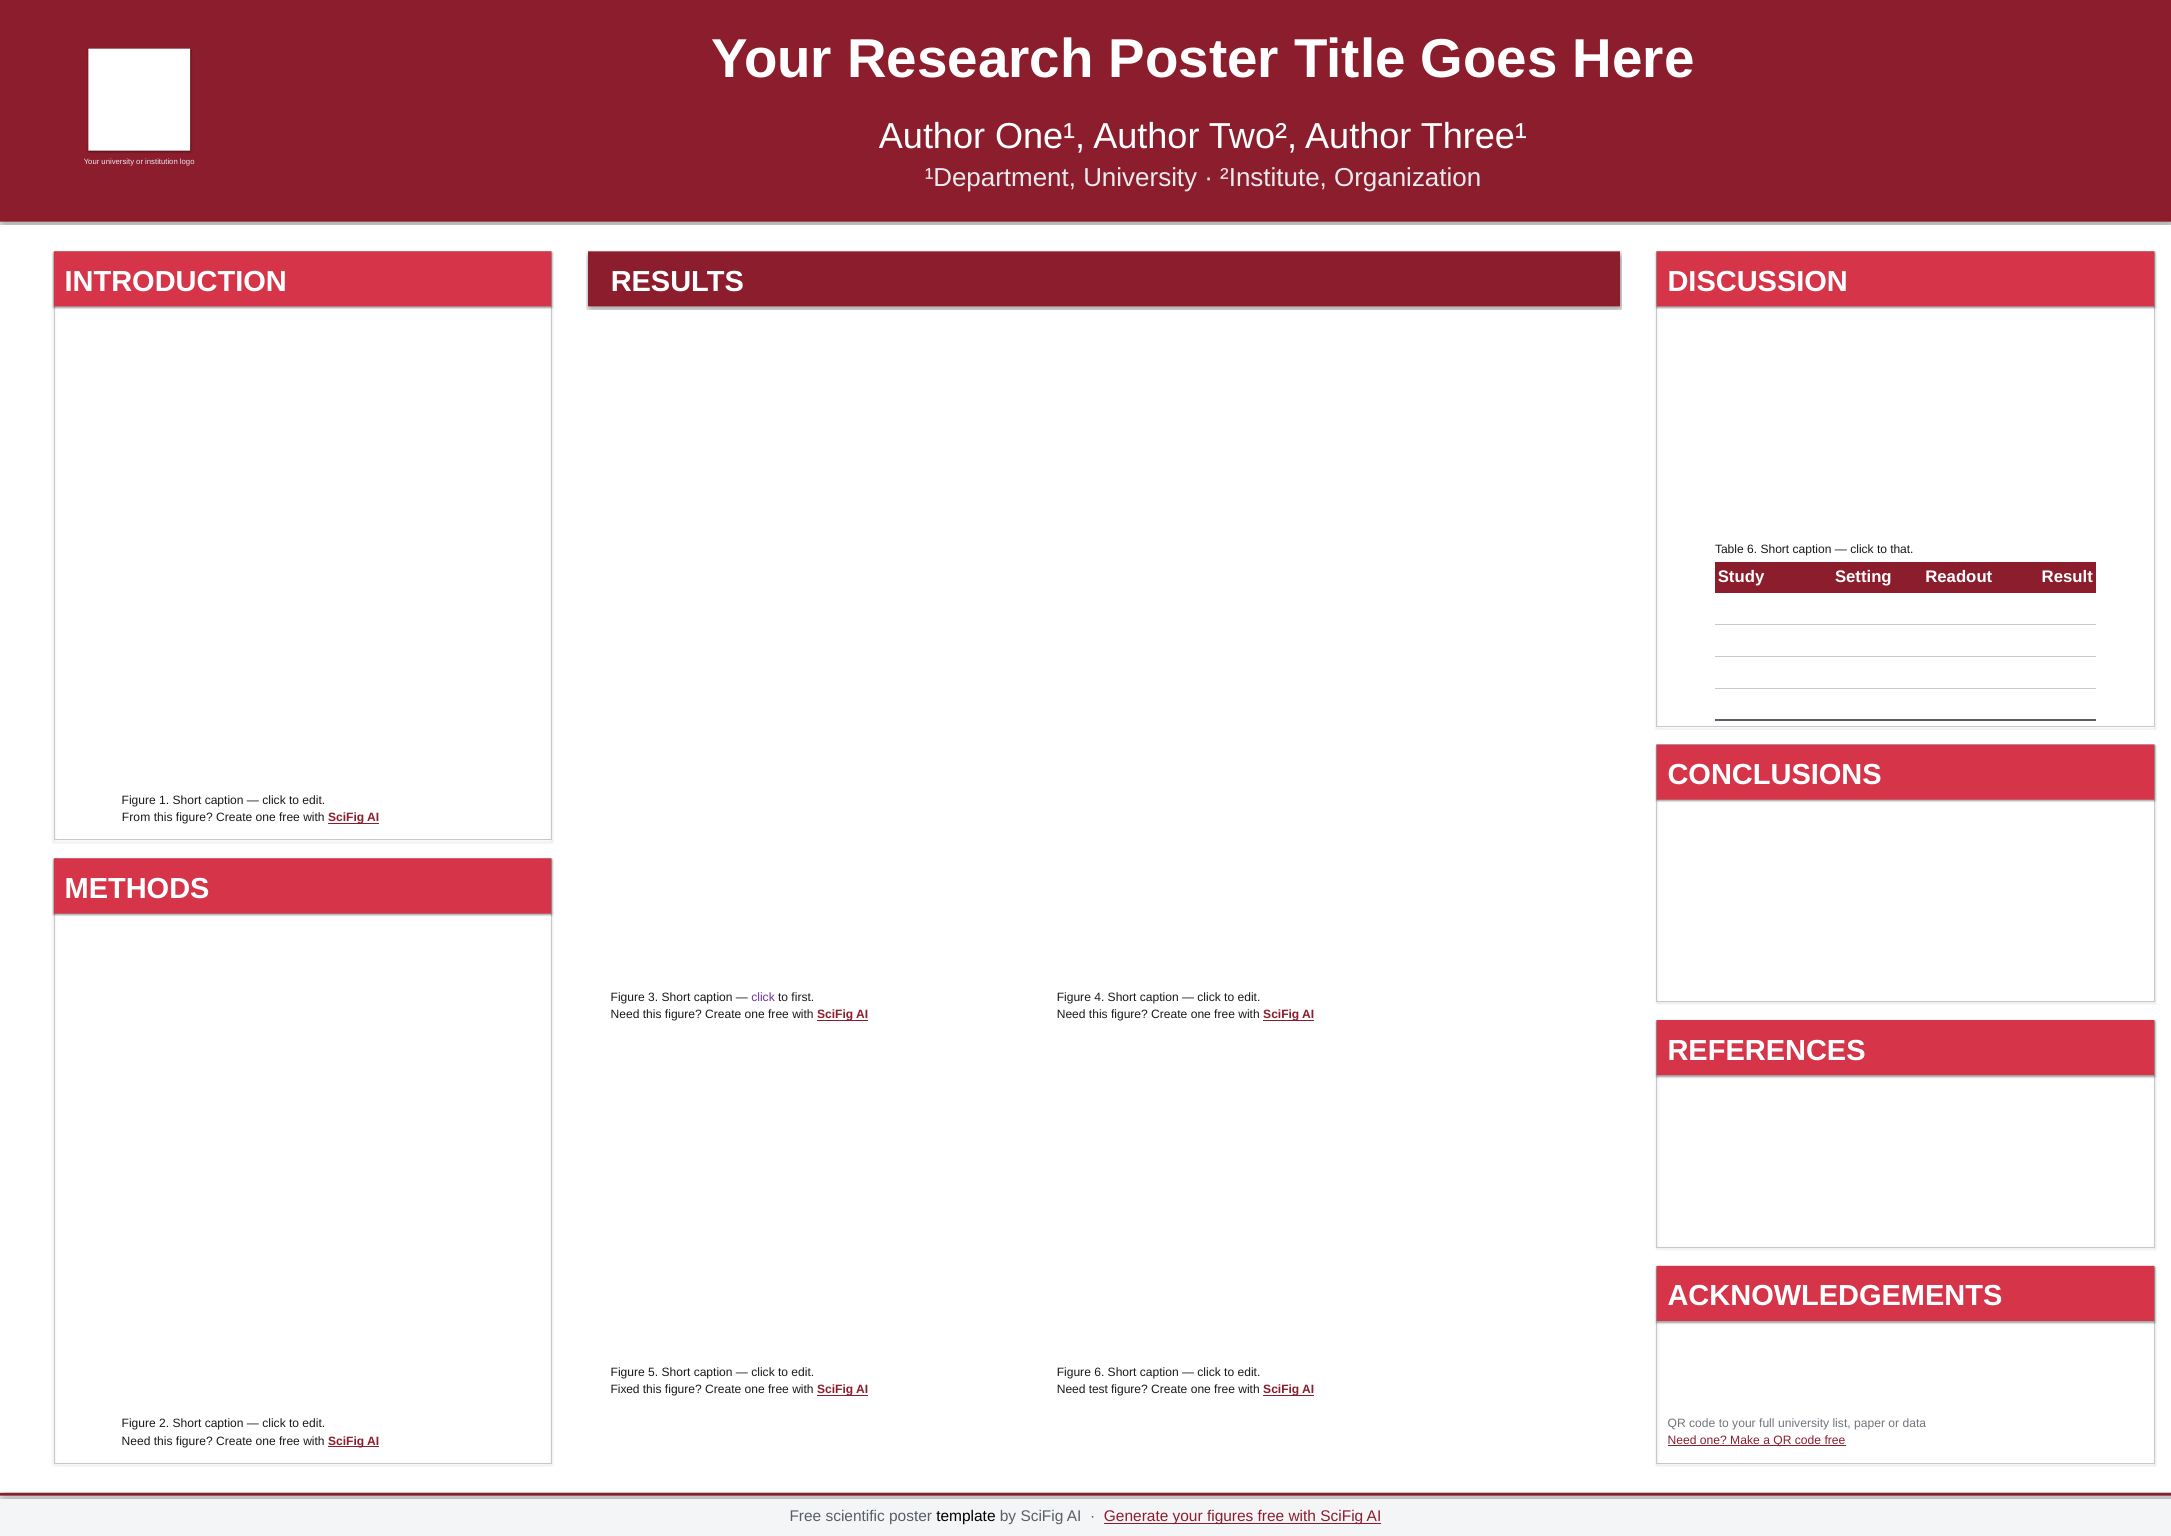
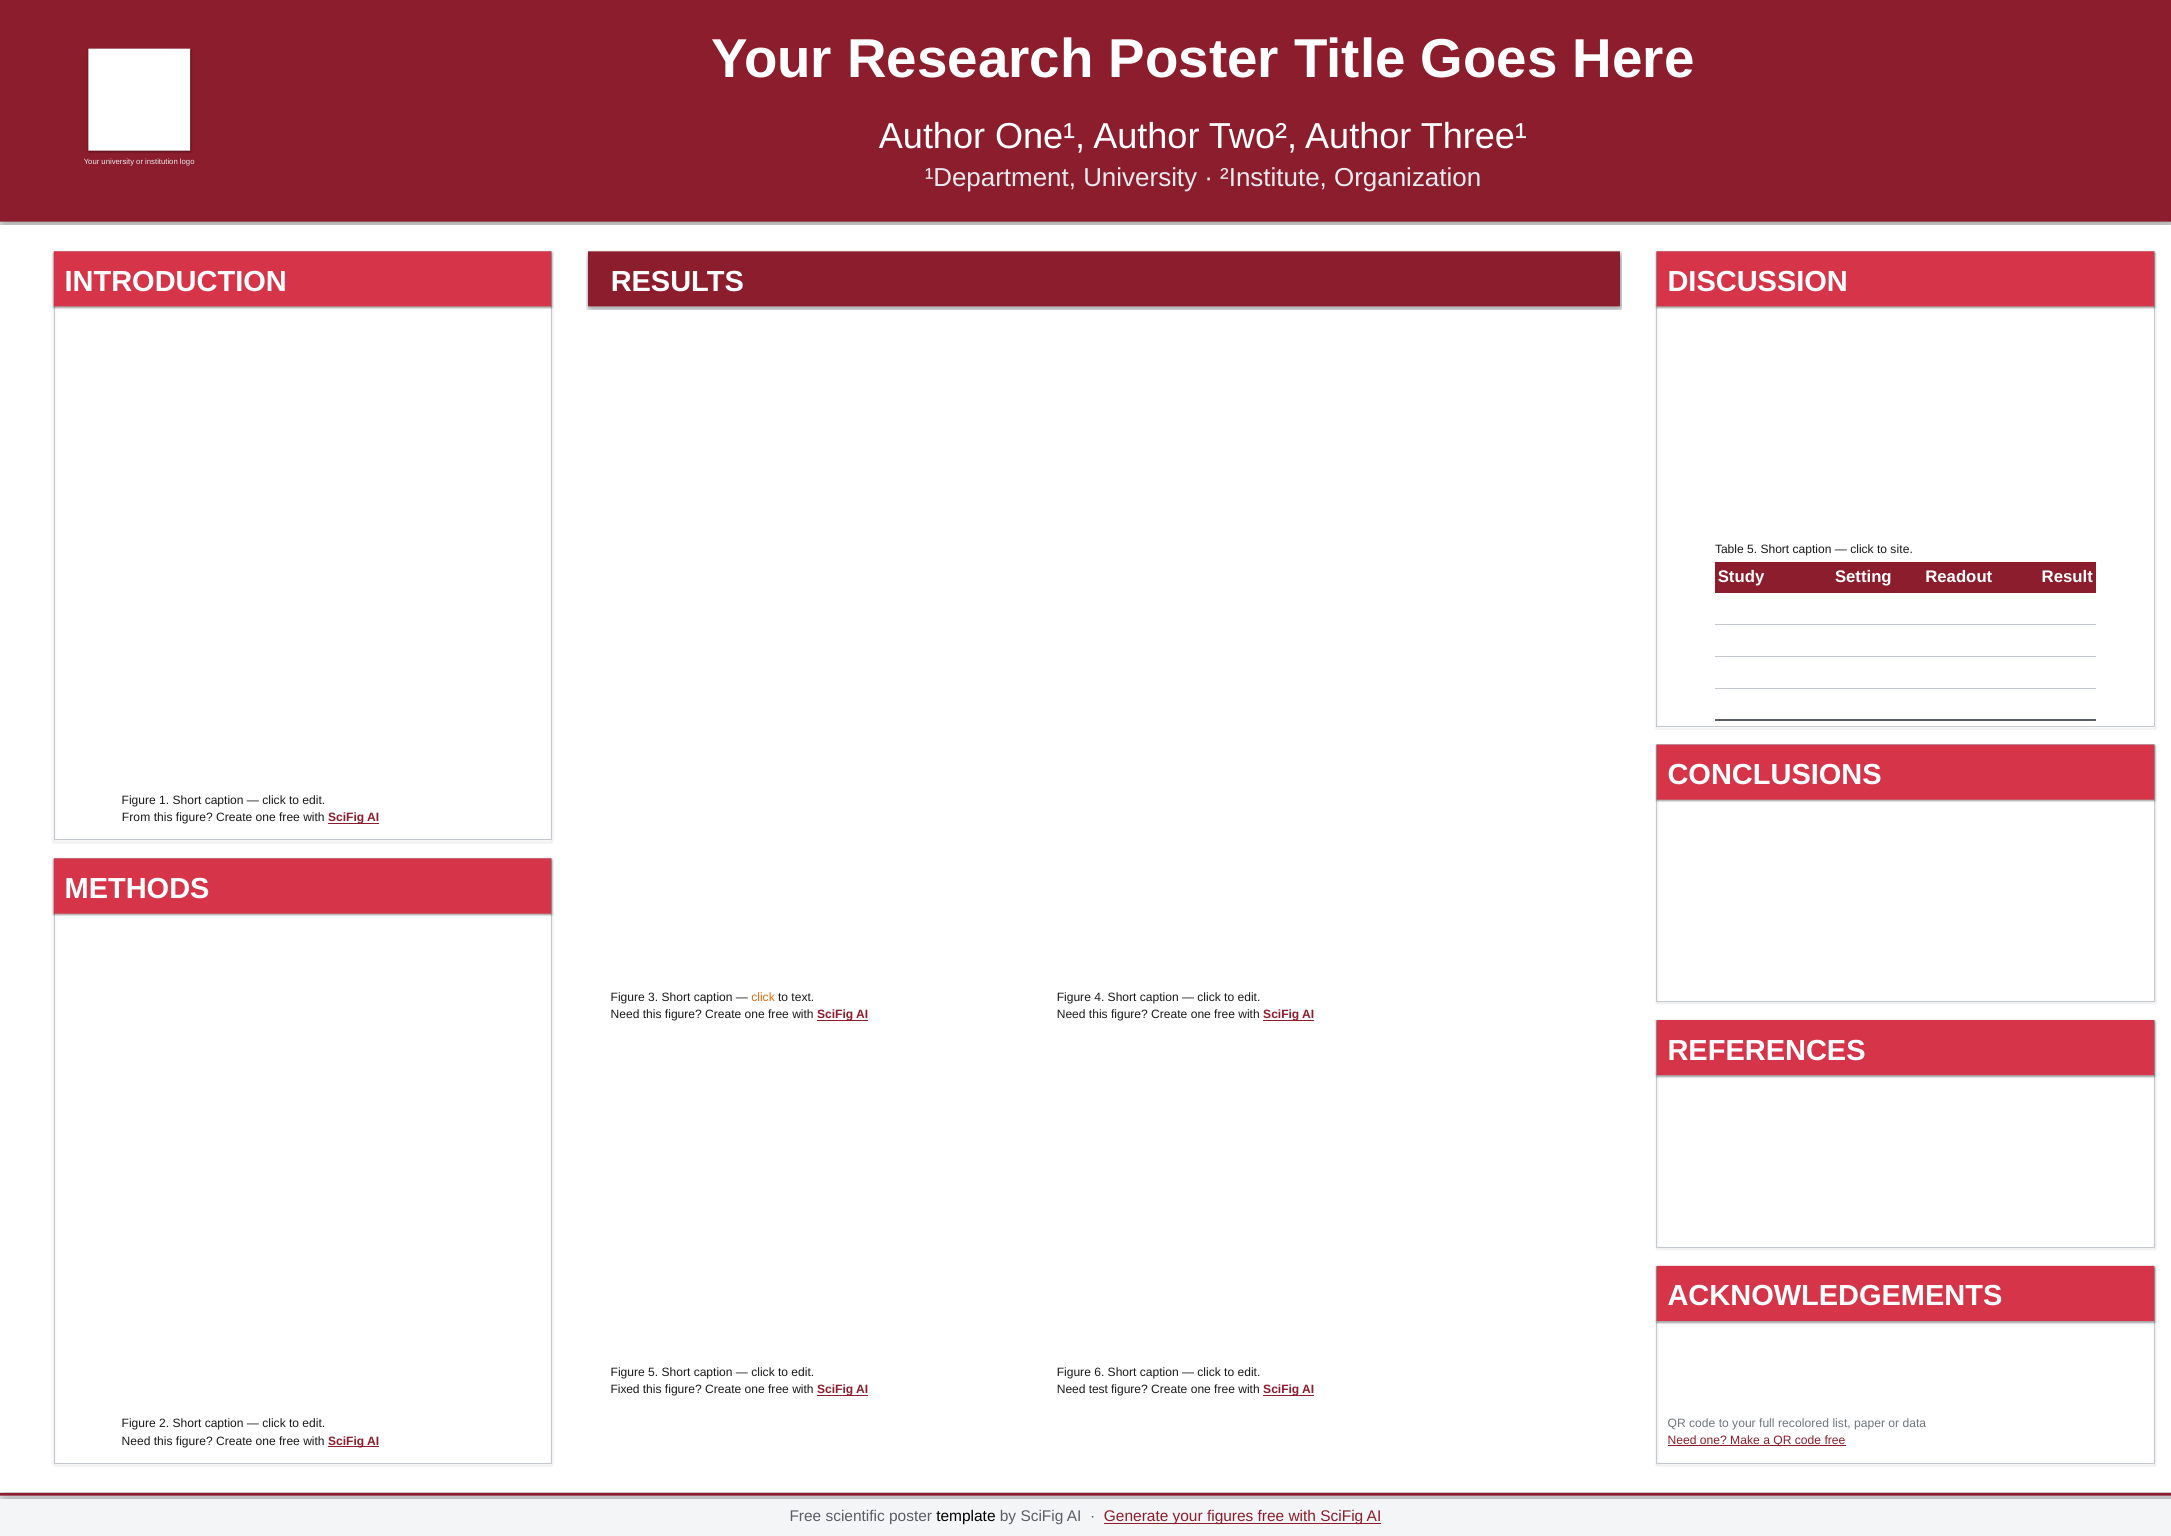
Table 6: 6 -> 5 (1752, 550)
that: that -> site (1902, 550)
click colour: purple -> orange (763, 997)
first: first -> text (803, 997)
full university: university -> recolored (1804, 1423)
